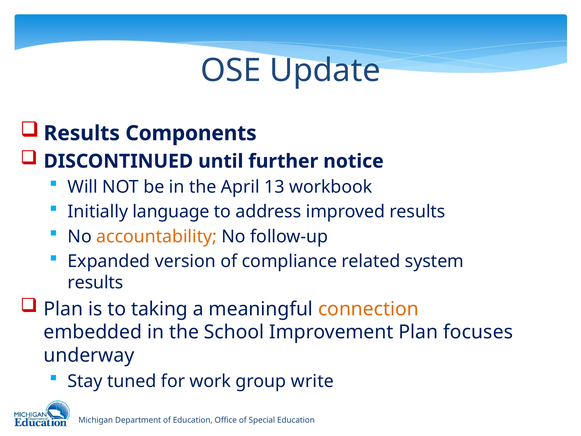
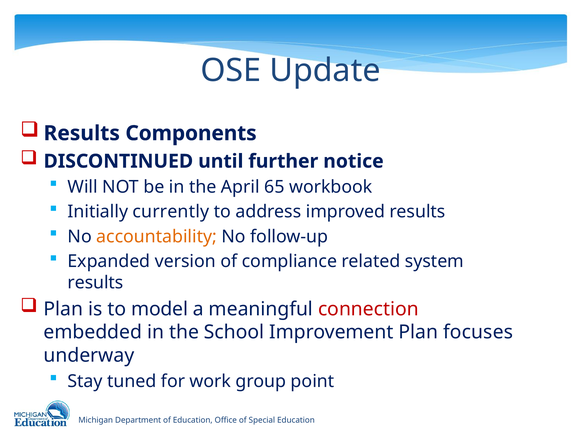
13: 13 -> 65 (274, 187)
language: language -> currently (171, 212)
taking: taking -> model (160, 309)
connection colour: orange -> red (368, 309)
write: write -> point (313, 381)
